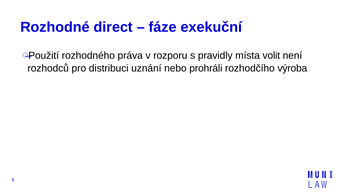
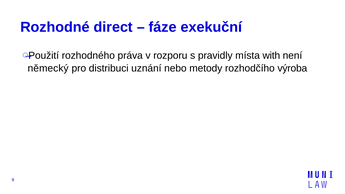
volit: volit -> with (271, 55)
rozhodců: rozhodců -> německý (48, 68)
prohráli: prohráli -> metody (206, 68)
